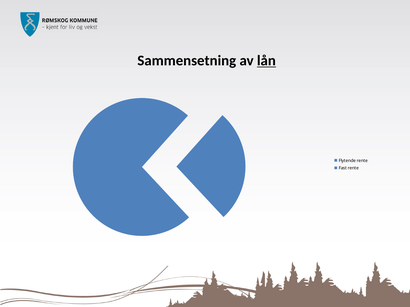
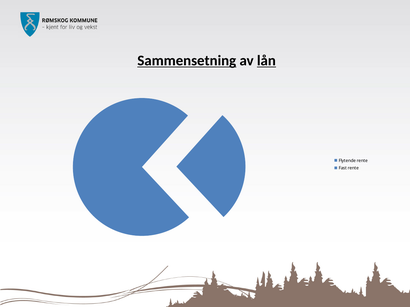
Sammensetning underline: none -> present (187, 61)
